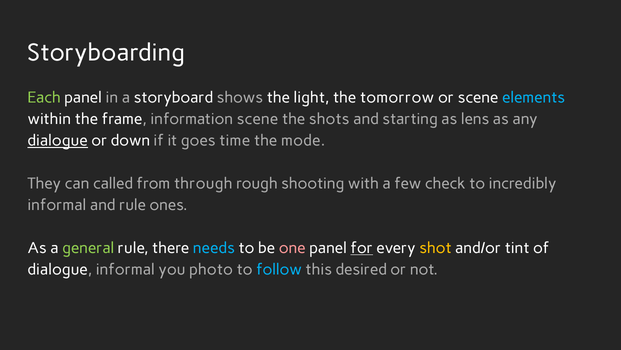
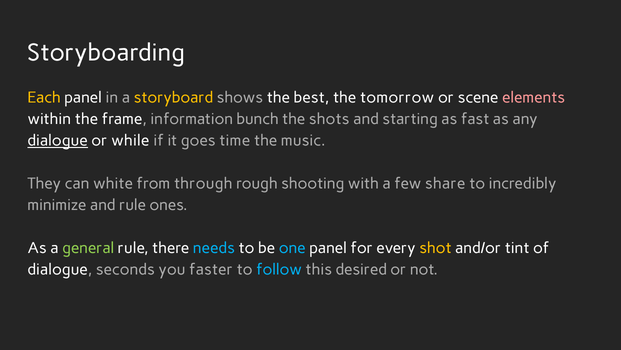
Each colour: light green -> yellow (44, 98)
storyboard colour: white -> yellow (173, 98)
light: light -> best (311, 98)
elements colour: light blue -> pink (534, 98)
information scene: scene -> bunch (258, 119)
lens: lens -> fast (475, 119)
down: down -> while (130, 140)
mode: mode -> music (303, 140)
called: called -> white (113, 183)
check: check -> share (445, 183)
informal: informal -> minimize (57, 205)
one colour: pink -> light blue (292, 248)
for underline: present -> none (362, 248)
dialogue informal: informal -> seconds (125, 269)
photo: photo -> faster (211, 269)
